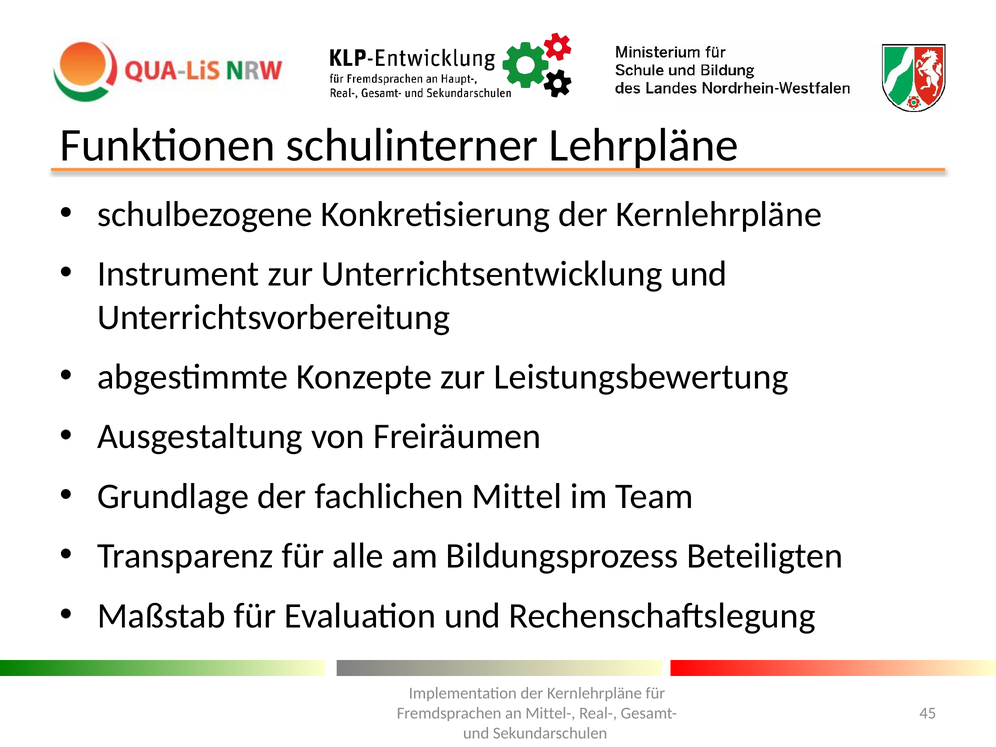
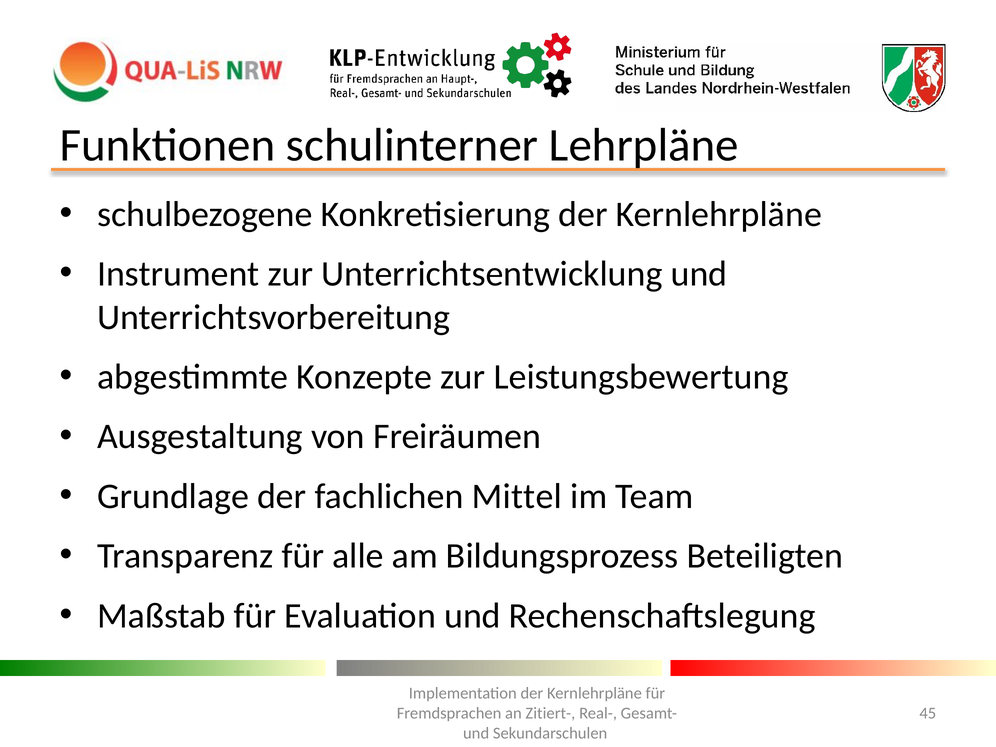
Mittel-: Mittel- -> Zitiert- (550, 713)
